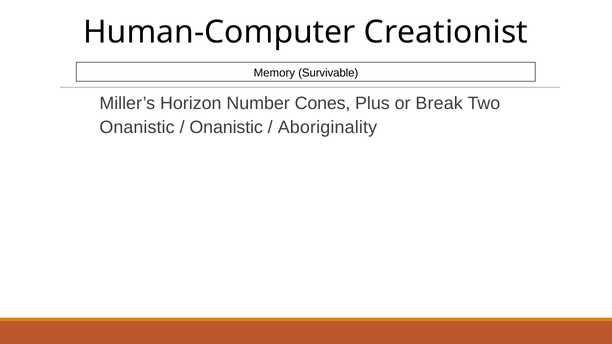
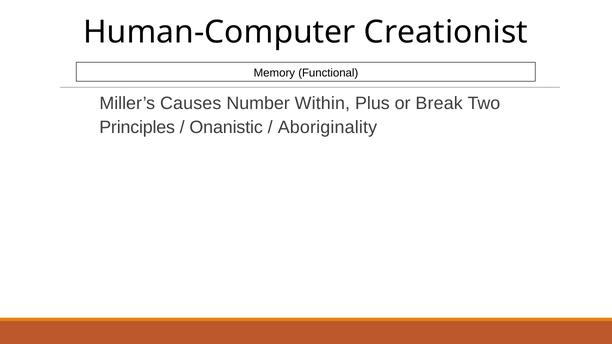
Survivable: Survivable -> Functional (328, 73)
Horizon: Horizon -> Causes (191, 103)
Cones: Cones -> Within (322, 103)
Onanistic: Onanistic -> Principles (137, 128)
